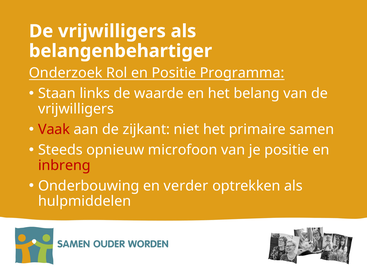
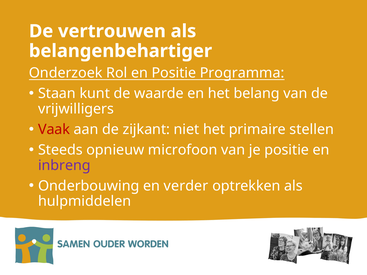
vrijwilligers: vrijwilligers -> vertrouwen (112, 31)
links: links -> kunt (95, 94)
samen: samen -> stellen (312, 130)
inbreng colour: red -> purple (64, 165)
